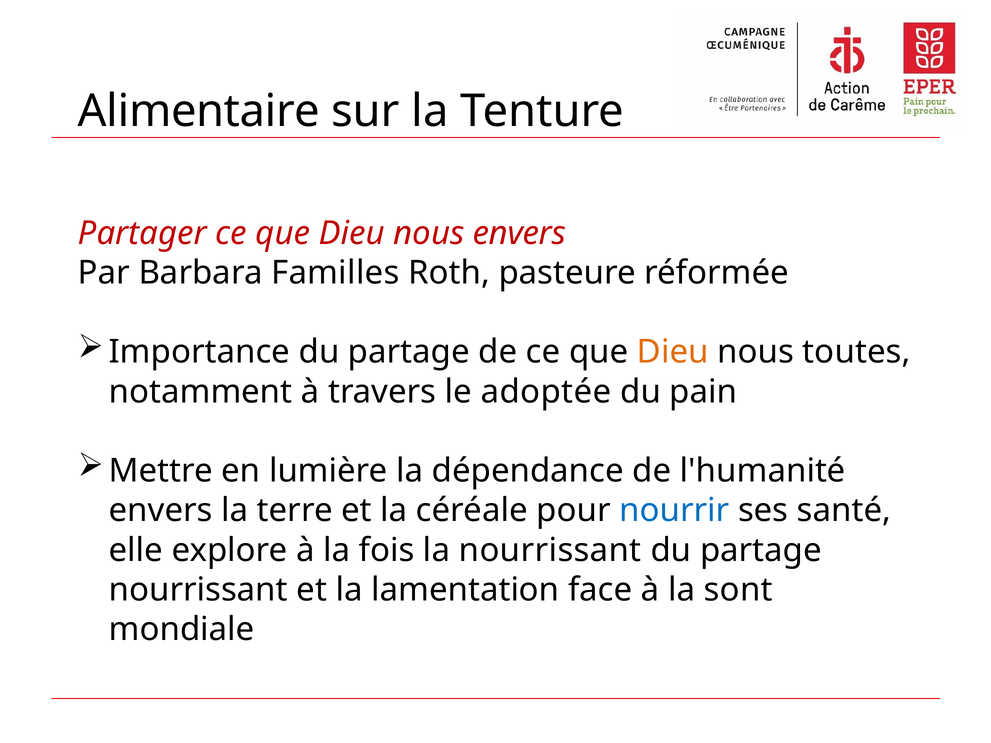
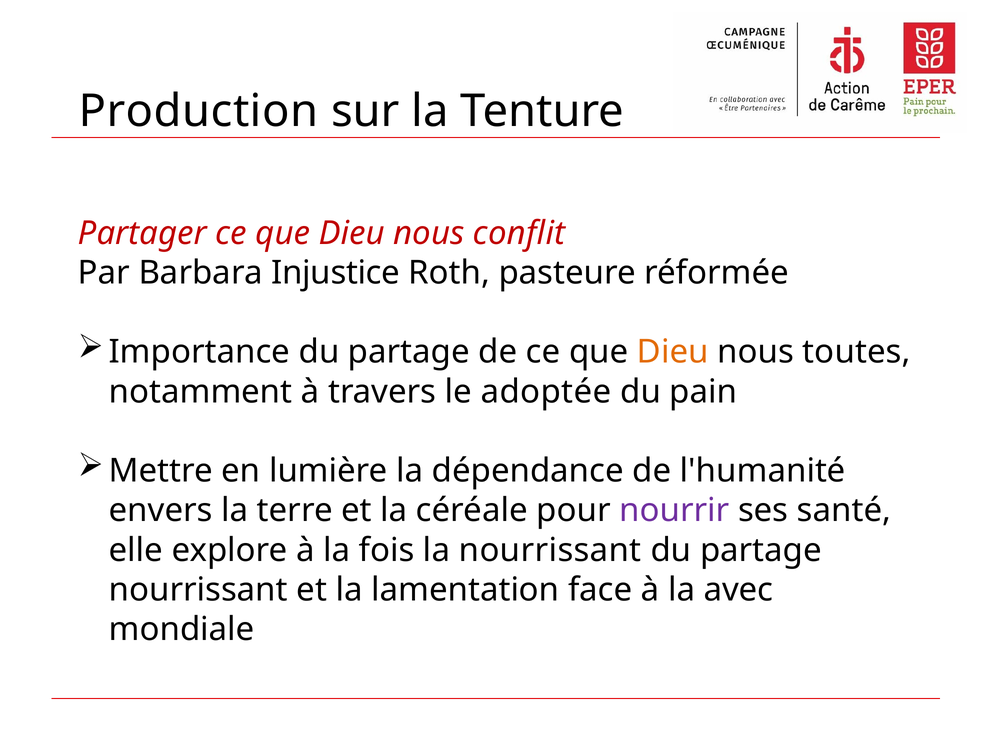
Alimentaire: Alimentaire -> Production (198, 111)
nous envers: envers -> conflit (519, 233)
Familles: Familles -> Injustice (336, 273)
nourrir colour: blue -> purple (674, 511)
sont: sont -> avec (738, 590)
